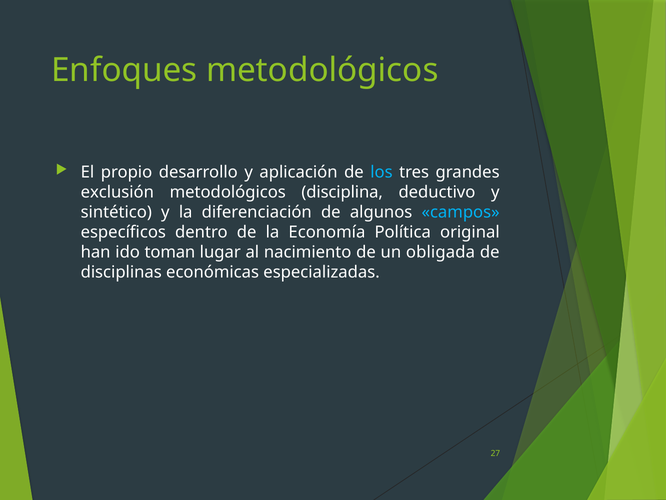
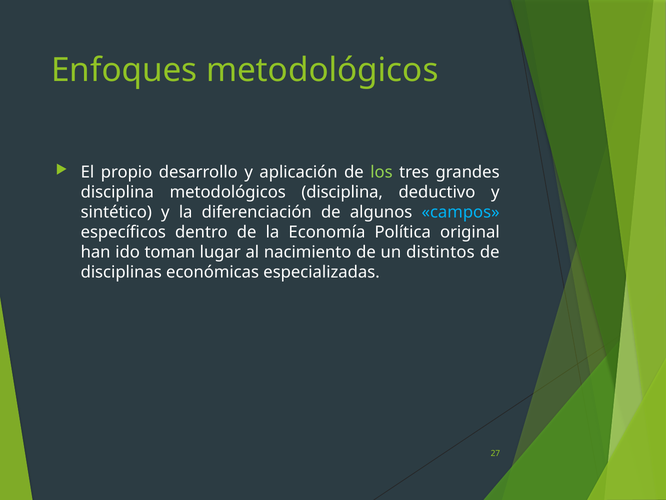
los colour: light blue -> light green (381, 172)
exclusión: exclusión -> disciplina (117, 192)
obligada: obligada -> distintos (440, 252)
